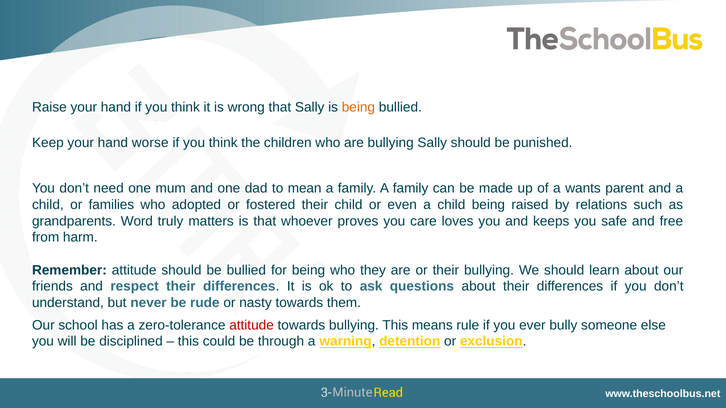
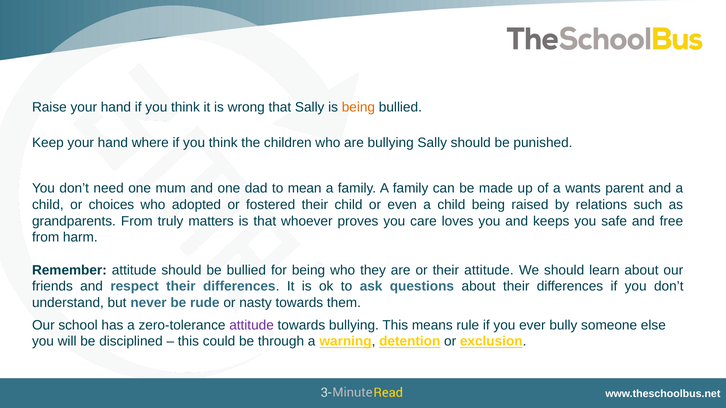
worse: worse -> where (150, 143)
families: families -> choices (111, 205)
grandparents Word: Word -> From (137, 221)
their bullying: bullying -> attitude (489, 270)
attitude colour: red -> purple (252, 325)
